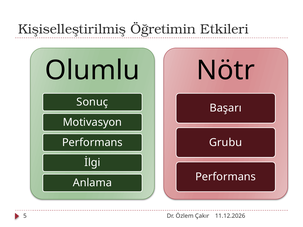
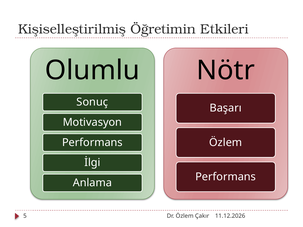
Grubu: Grubu -> Özlem (226, 143)
